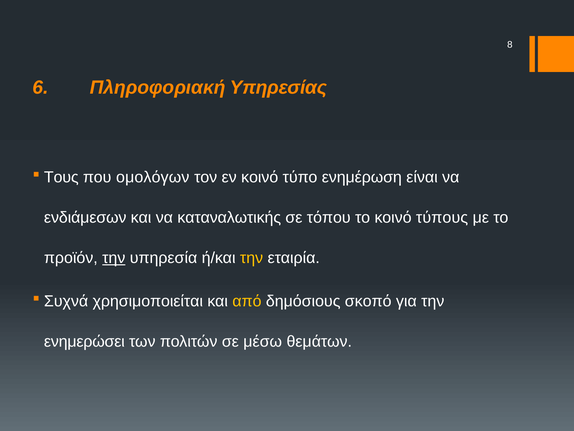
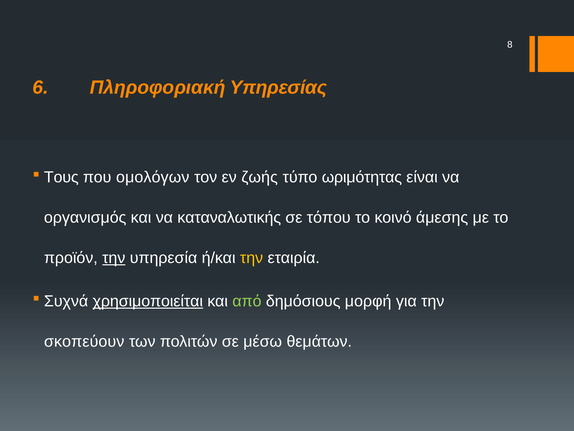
εν κοινό: κοινό -> ζωής (260, 177)
ενημέρωση: ενημέρωση -> ωριμότητας (362, 177)
ενδιάμεσων: ενδιάμεσων -> οργανισμός (85, 217)
τύπους: τύπους -> άμεσης (442, 217)
χρησιμοποιείται underline: none -> present (148, 301)
από colour: yellow -> light green (247, 301)
σκοπό: σκοπό -> μορφή (368, 301)
ενημερώσει: ενημερώσει -> σκοπεύουν (84, 341)
